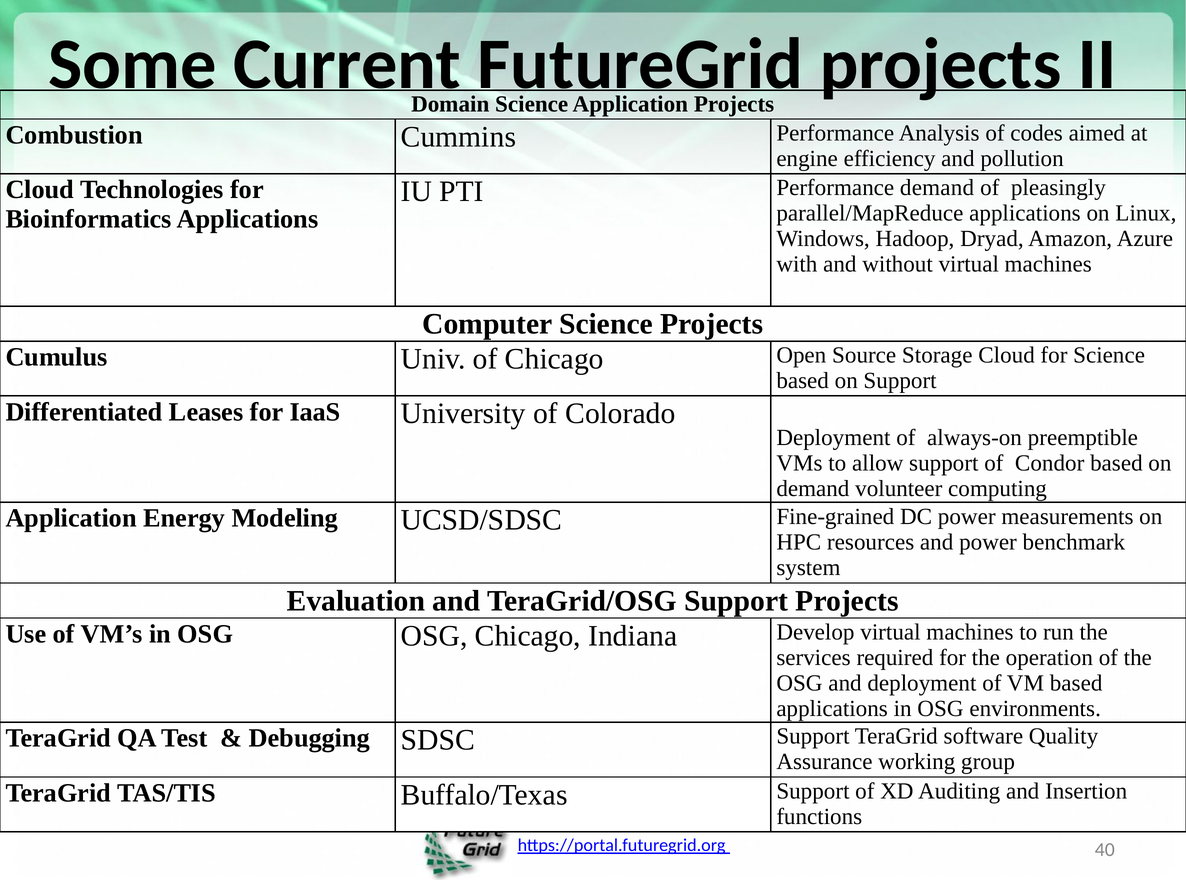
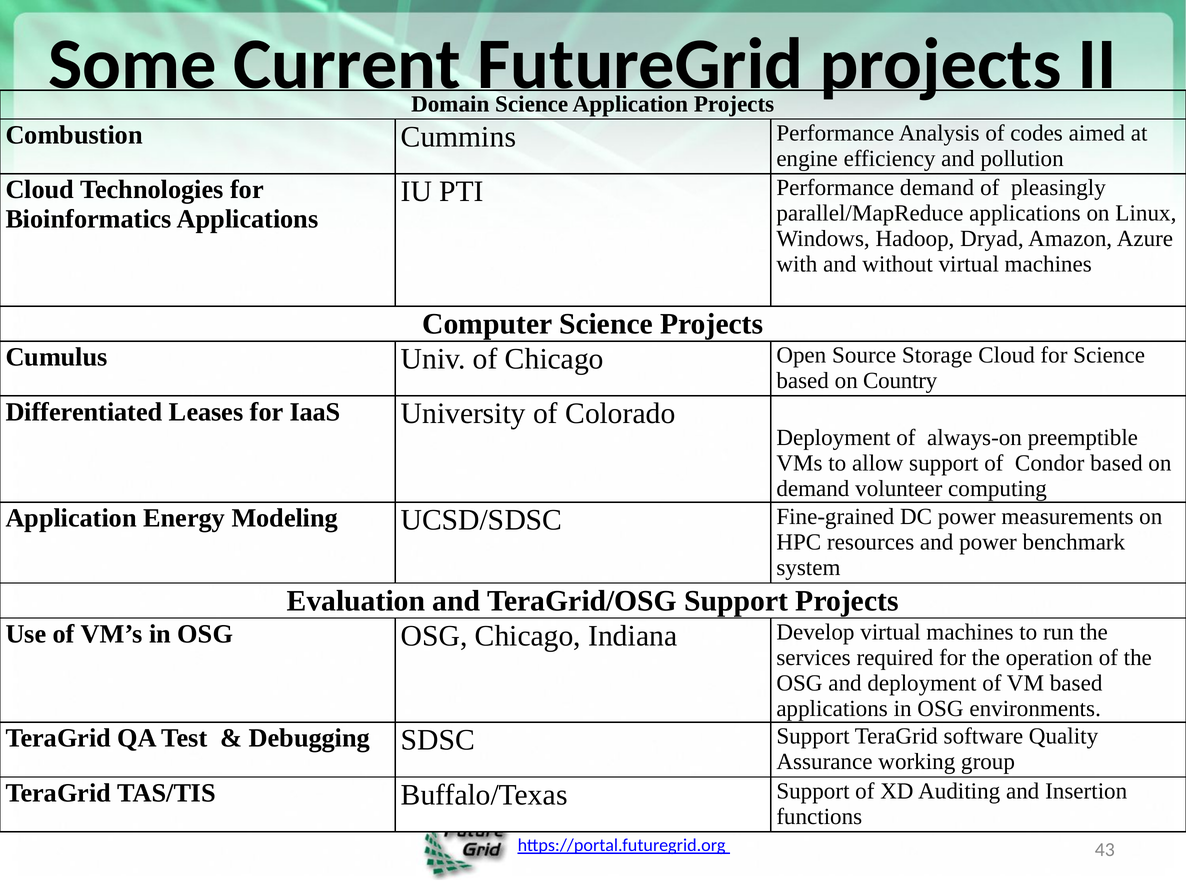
on Support: Support -> Country (900, 380)
40: 40 -> 43 (1105, 849)
